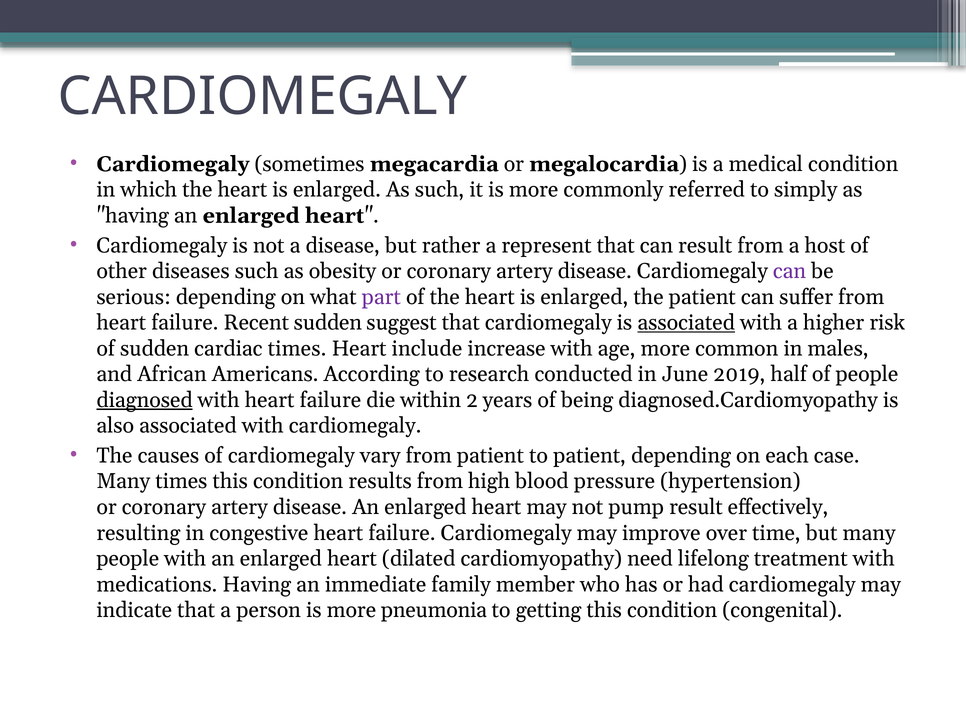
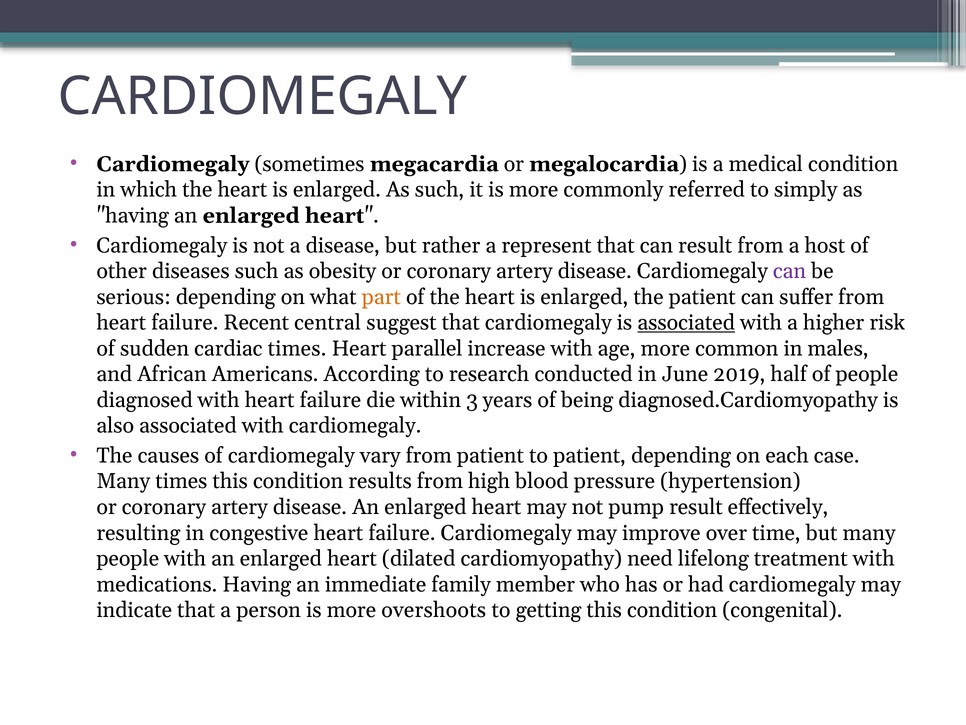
part colour: purple -> orange (381, 297)
Recent sudden: sudden -> central (328, 323)
include: include -> parallel (427, 348)
diagnosed underline: present -> none (145, 400)
2: 2 -> 3 (472, 400)
pneumonia: pneumonia -> overshoots (434, 610)
